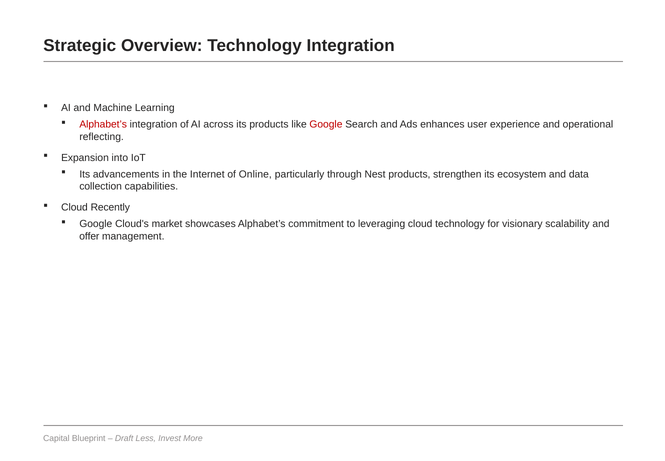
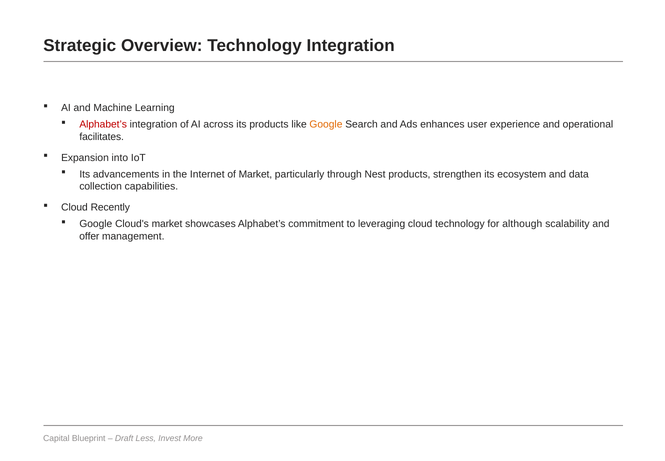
Google colour: red -> orange (326, 124)
reflecting: reflecting -> facilitates (102, 137)
of Online: Online -> Market (255, 174)
visionary: visionary -> although (522, 224)
